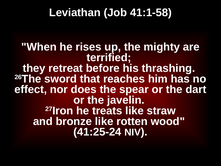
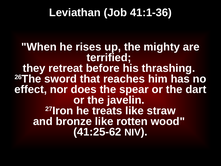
41:1-58: 41:1-58 -> 41:1-36 (151, 13)
41:25-24: 41:25-24 -> 41:25-62 (97, 132)
